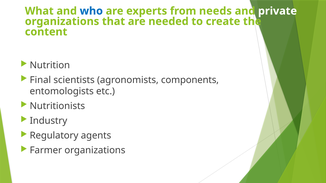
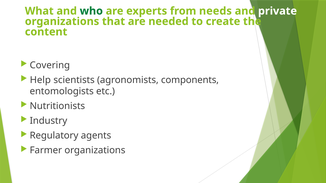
who colour: blue -> green (91, 11)
Nutrition: Nutrition -> Covering (50, 65)
Final: Final -> Help (40, 80)
